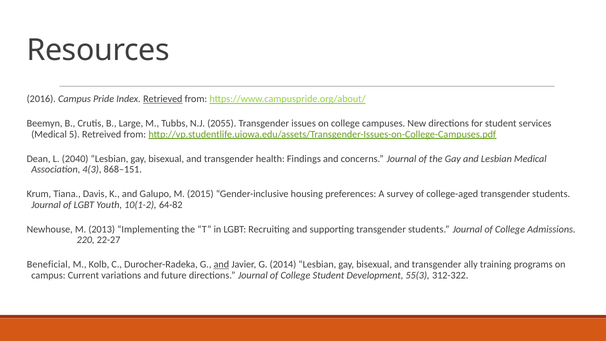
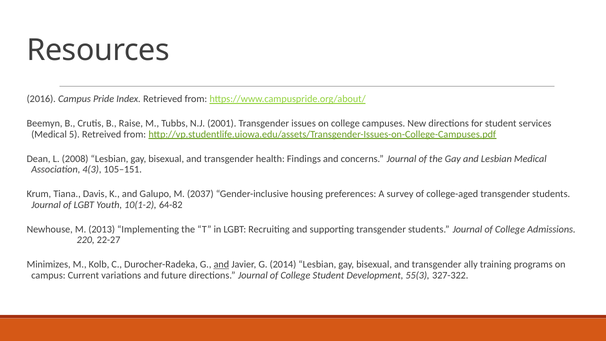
Retrieved underline: present -> none (163, 99)
Large: Large -> Raise (131, 123)
2055: 2055 -> 2001 (222, 123)
2040: 2040 -> 2008 (75, 159)
868–151: 868–151 -> 105–151 (123, 170)
2015: 2015 -> 2037 (200, 194)
Beneficial: Beneficial -> Minimizes (49, 264)
312-322: 312-322 -> 327-322 (450, 275)
